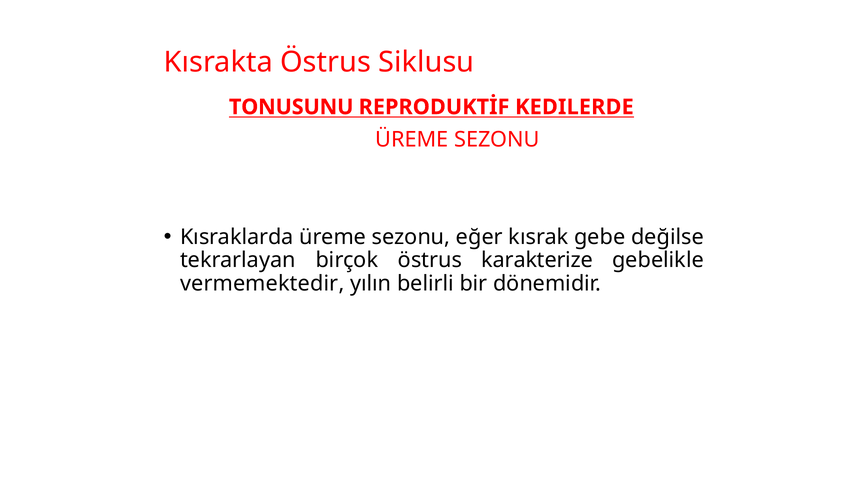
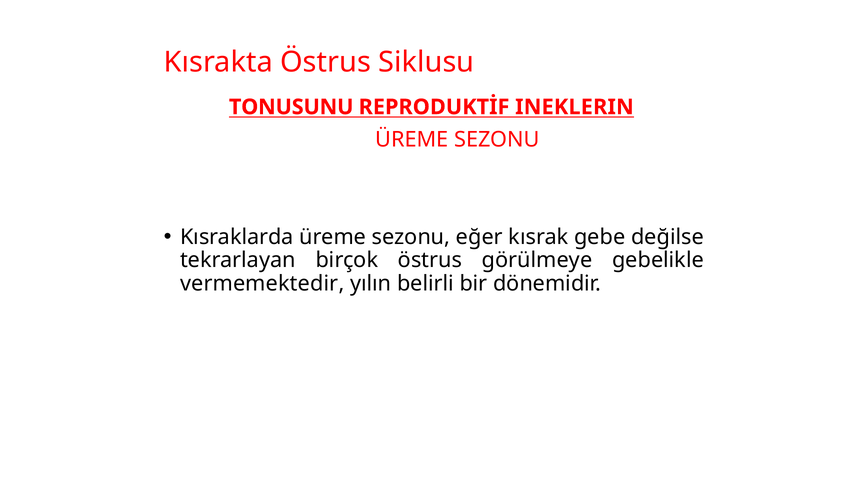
KEDILERDE: KEDILERDE -> INEKLERIN (574, 107)
karakterize: karakterize -> görülmeye (537, 260)
